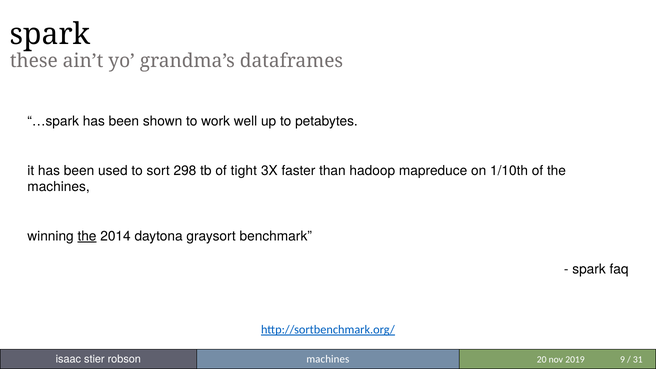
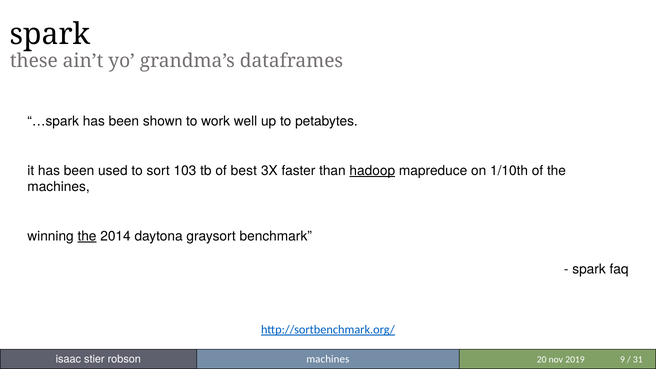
298: 298 -> 103 (185, 171)
tight: tight -> best (244, 171)
hadoop underline: none -> present (372, 171)
